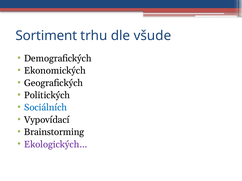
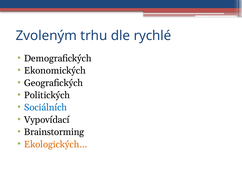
Sortiment: Sortiment -> Zvoleným (46, 36)
všude: všude -> rychlé (152, 36)
Ekologických… colour: purple -> orange (56, 145)
